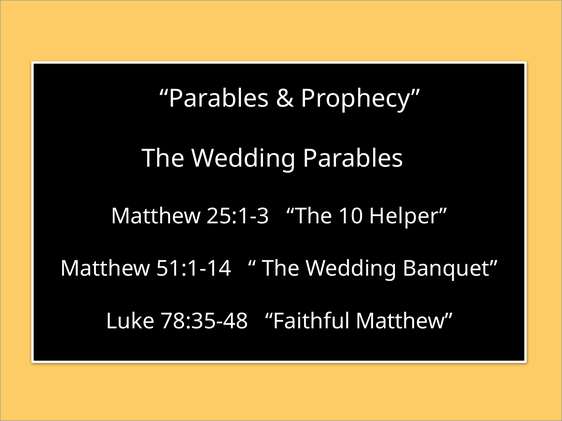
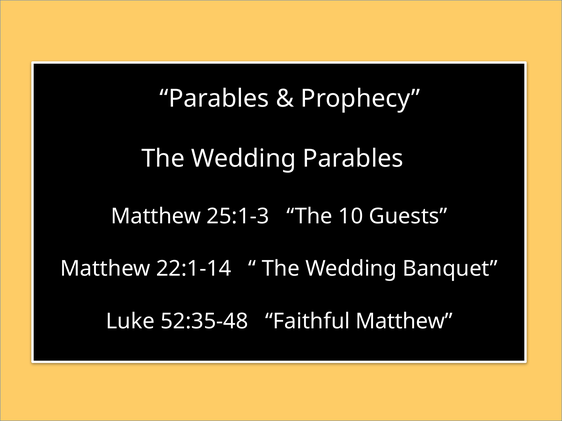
Helper: Helper -> Guests (408, 217)
51:1-14: 51:1-14 -> 22:1-14 (194, 269)
78:35-48: 78:35-48 -> 52:35-48 (204, 322)
